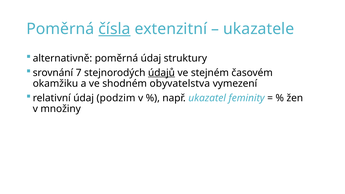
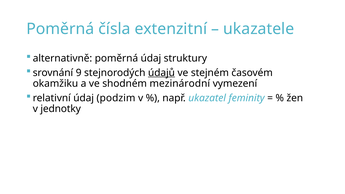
čísla underline: present -> none (114, 29)
7: 7 -> 9 (79, 73)
obyvatelstva: obyvatelstva -> mezinárodní (180, 84)
množiny: množiny -> jednotky (61, 109)
